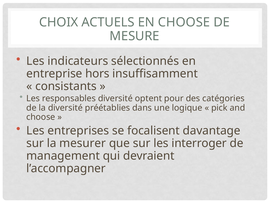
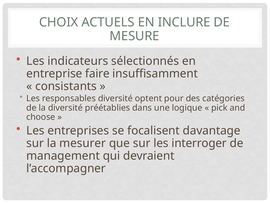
EN CHOOSE: CHOOSE -> INCLURE (184, 22)
hors: hors -> faire (97, 73)
